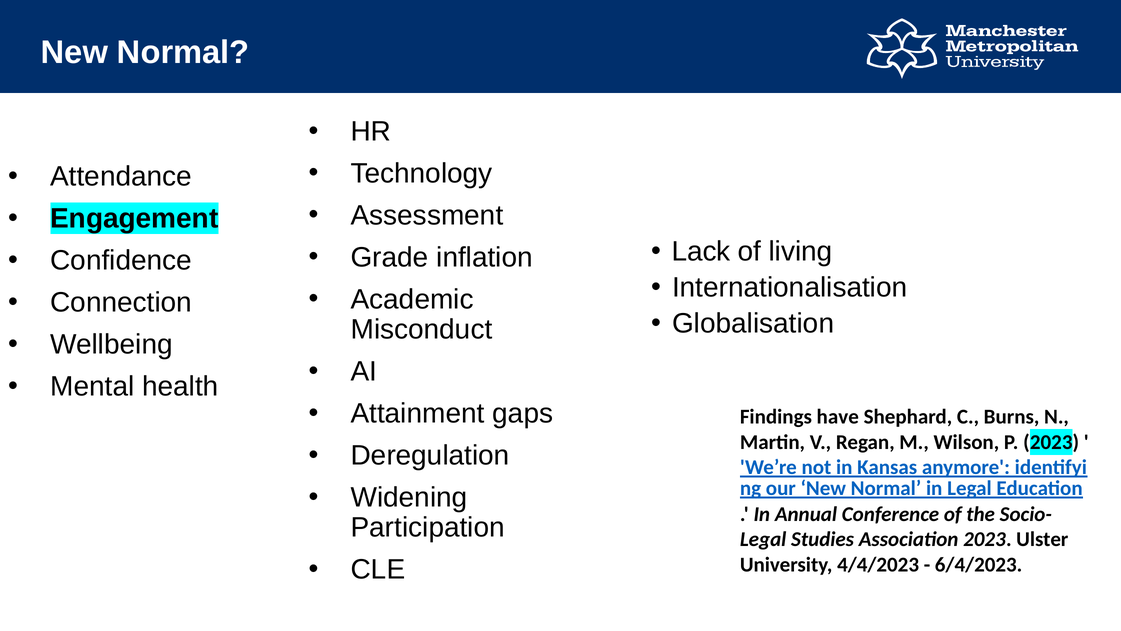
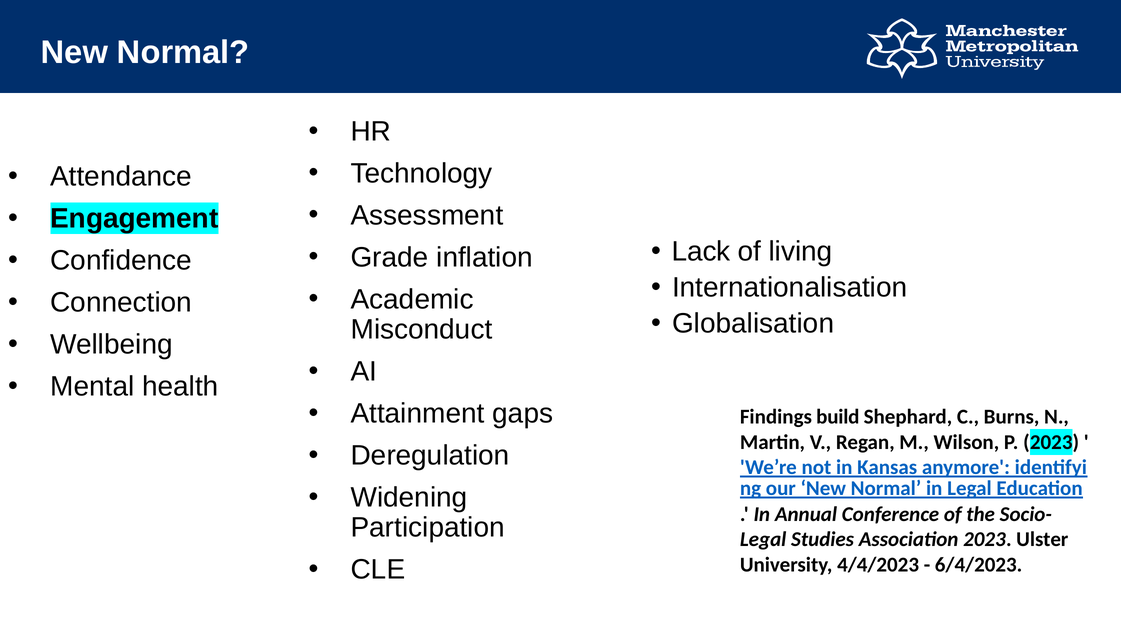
have: have -> build (838, 417)
